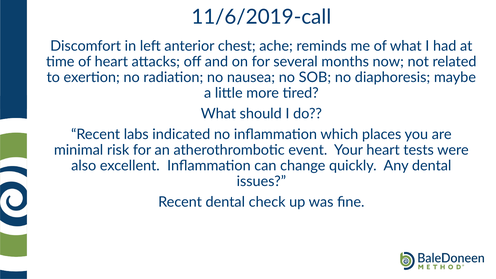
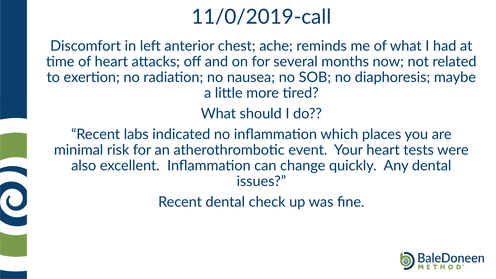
11/6/2019-call: 11/6/2019-call -> 11/0/2019-call (261, 17)
